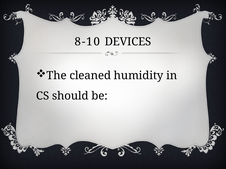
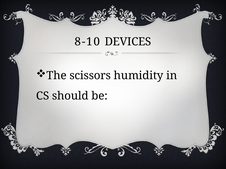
cleaned: cleaned -> scissors (90, 76)
